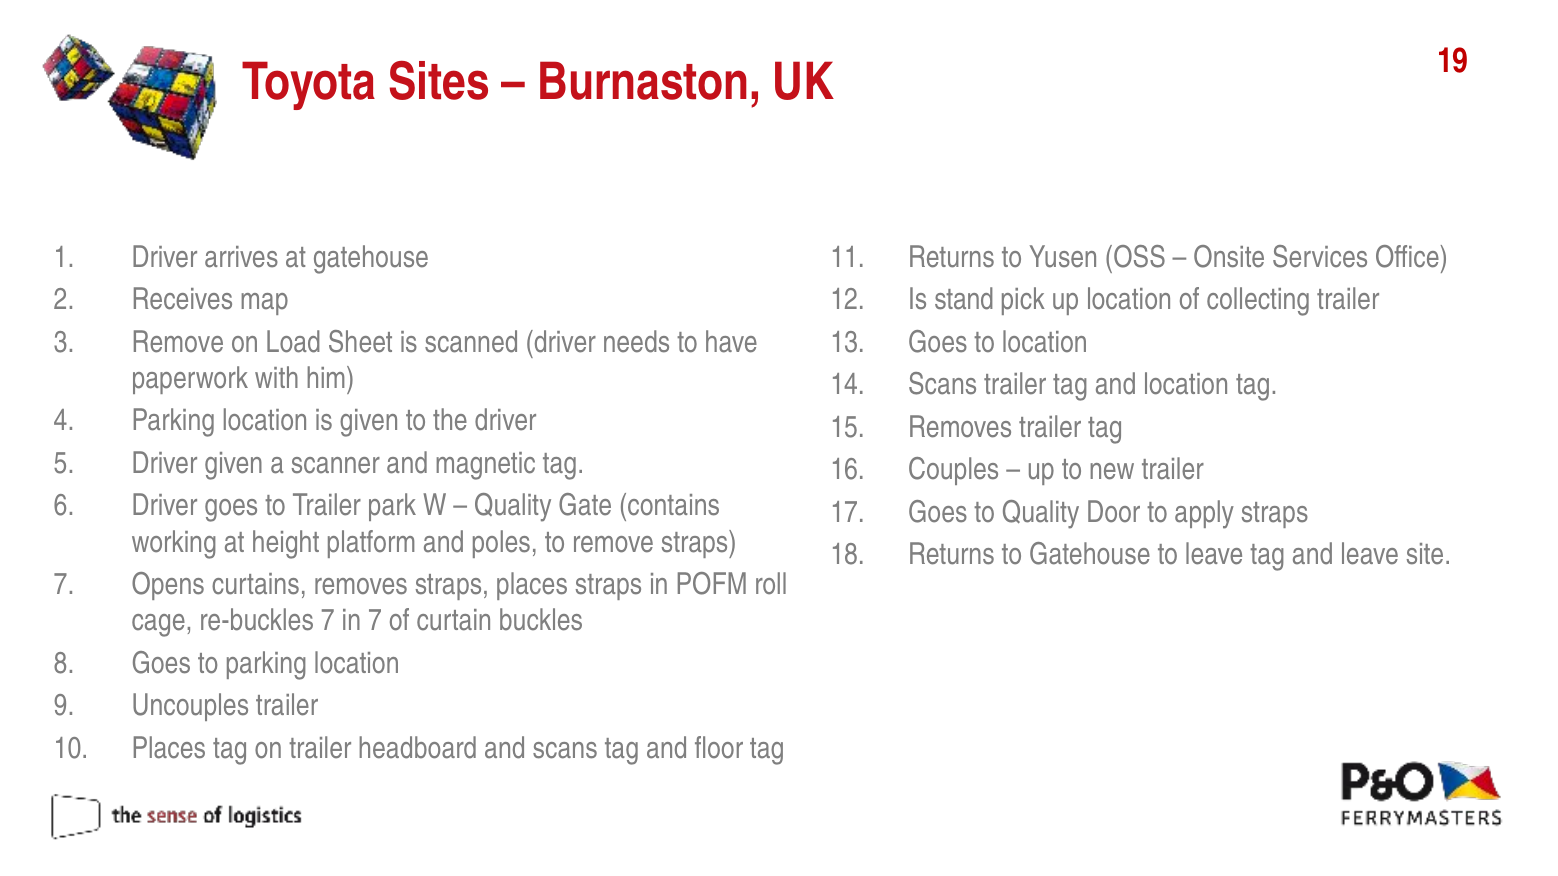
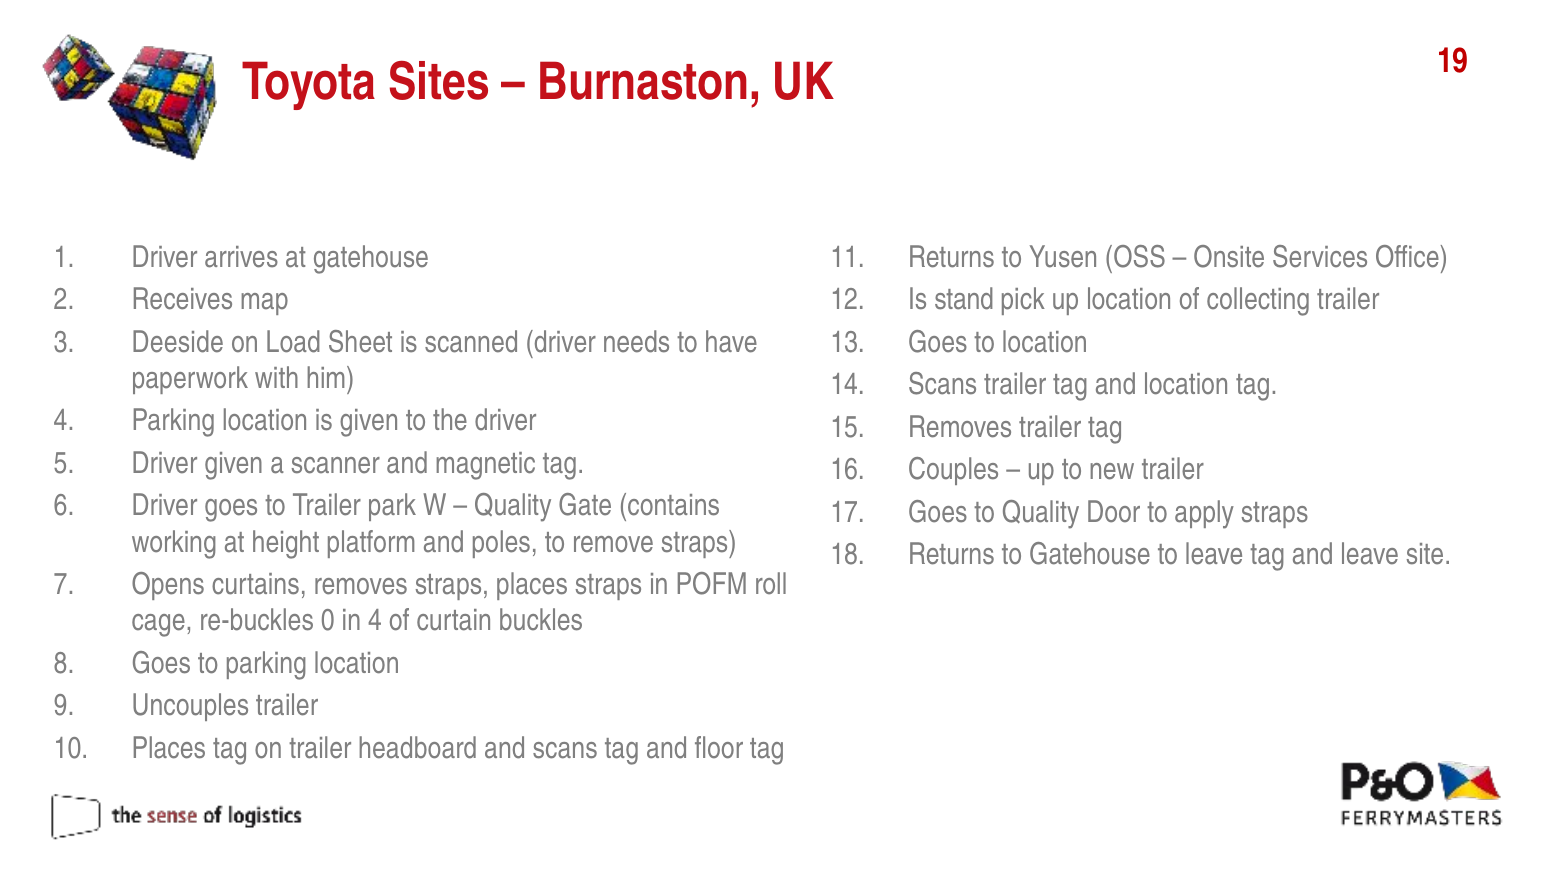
Remove: Remove -> Deeside (178, 342)
re-buckles 7: 7 -> 0 (328, 621)
in 7: 7 -> 4 (375, 621)
